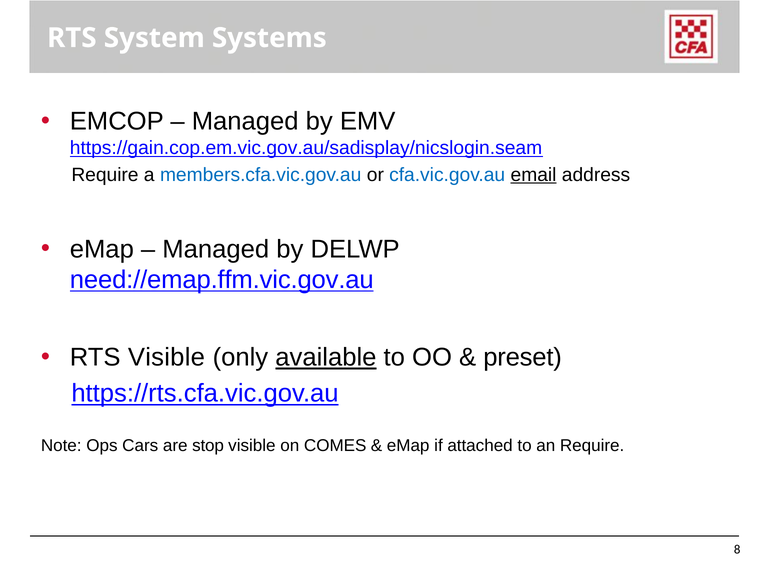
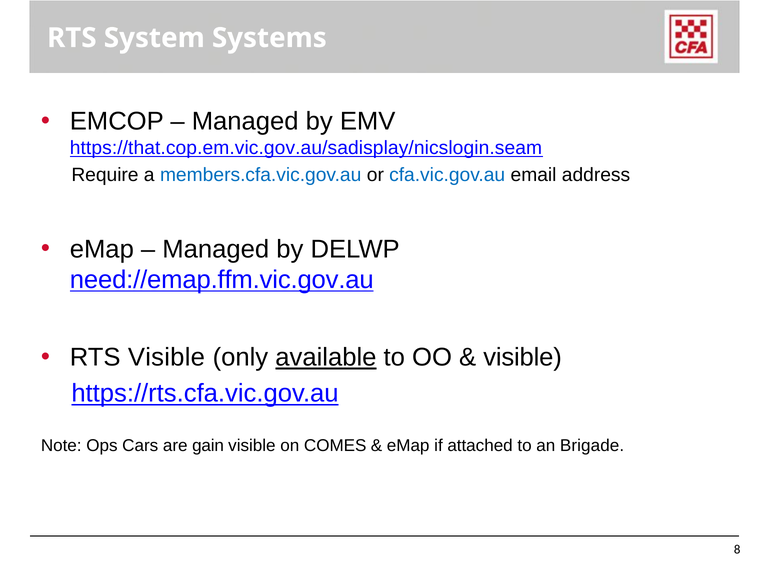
https://gain.cop.em.vic.gov.au/sadisplay/nicslogin.seam: https://gain.cop.em.vic.gov.au/sadisplay/nicslogin.seam -> https://that.cop.em.vic.gov.au/sadisplay/nicslogin.seam (306, 148)
email underline: present -> none (534, 175)
preset: preset -> visible (523, 358)
stop: stop -> gain (208, 446)
an Require: Require -> Brigade (592, 446)
